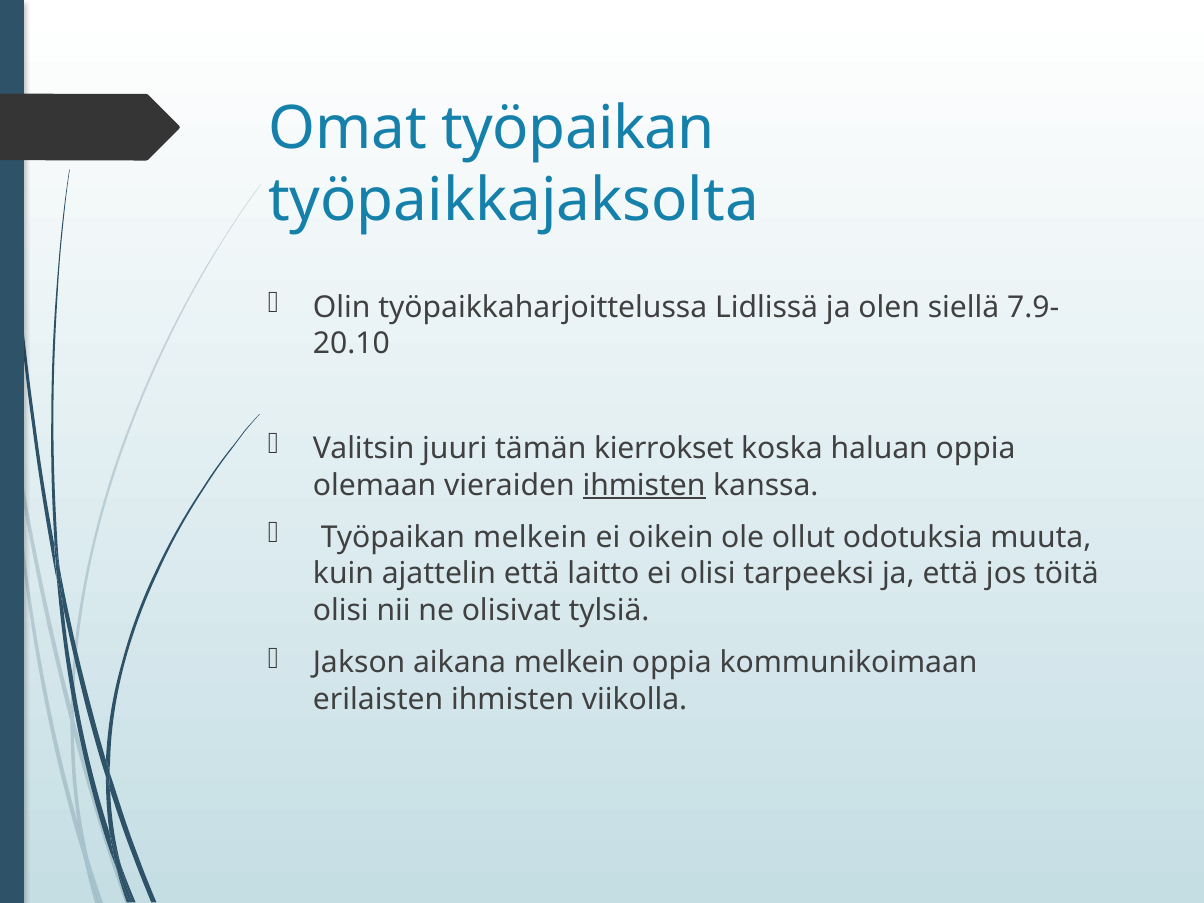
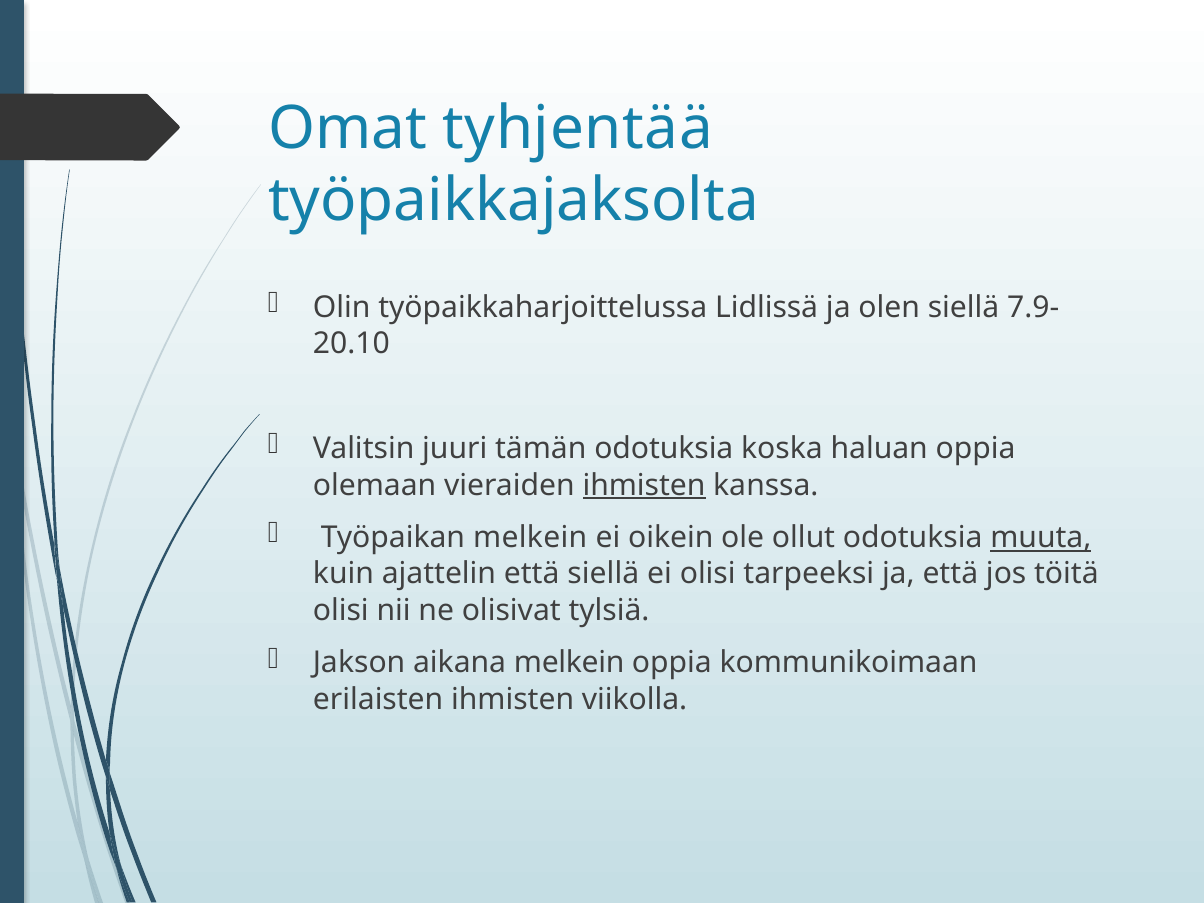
Omat työpaikan: työpaikan -> tyhjentää (578, 129)
tämän kierrokset: kierrokset -> odotuksia (664, 449)
muuta underline: none -> present (1041, 538)
että laitto: laitto -> siellä (603, 574)
